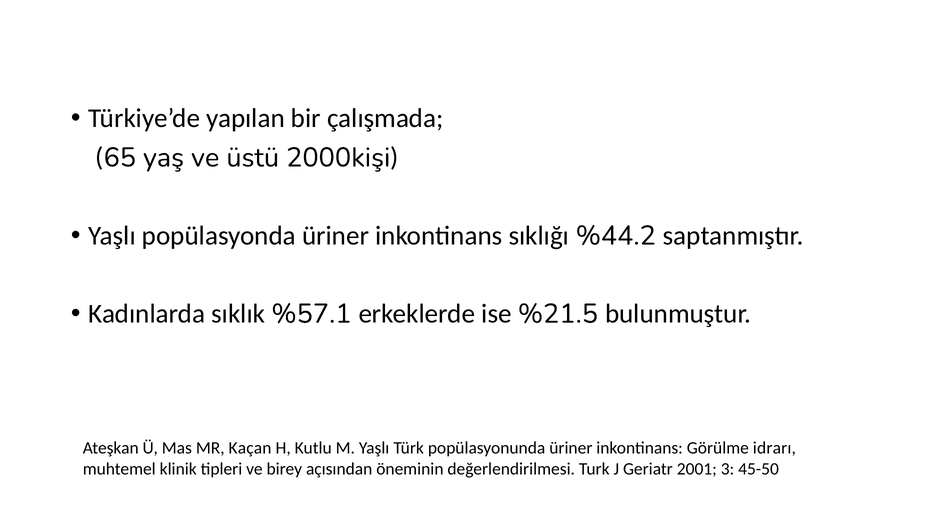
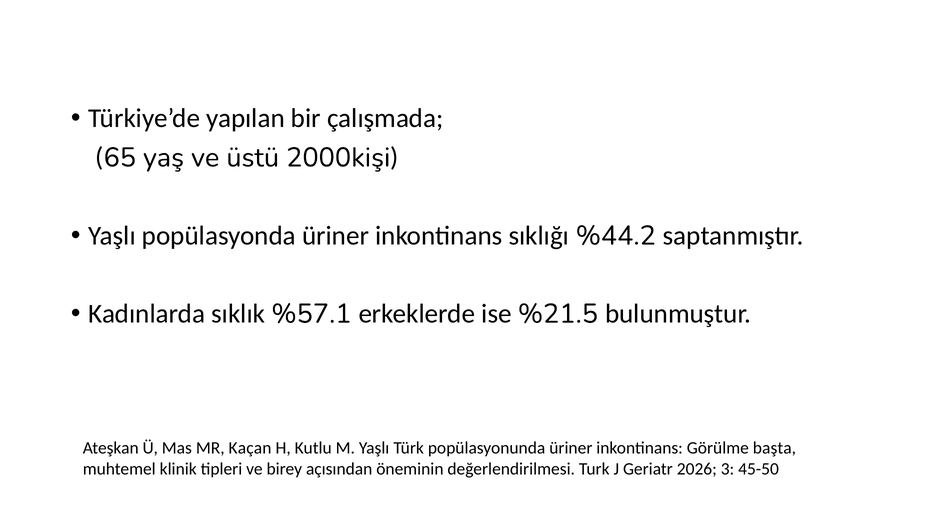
idrarı: idrarı -> başta (774, 448)
2001: 2001 -> 2026 (697, 469)
